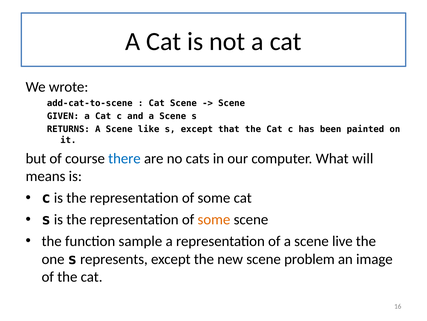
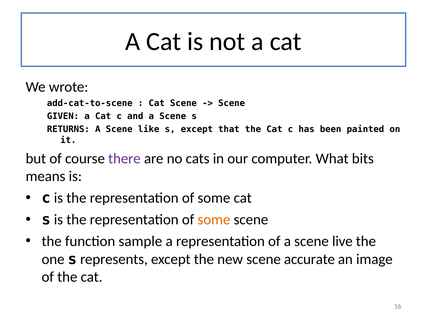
there colour: blue -> purple (124, 158)
will: will -> bits (363, 158)
problem: problem -> accurate (309, 259)
